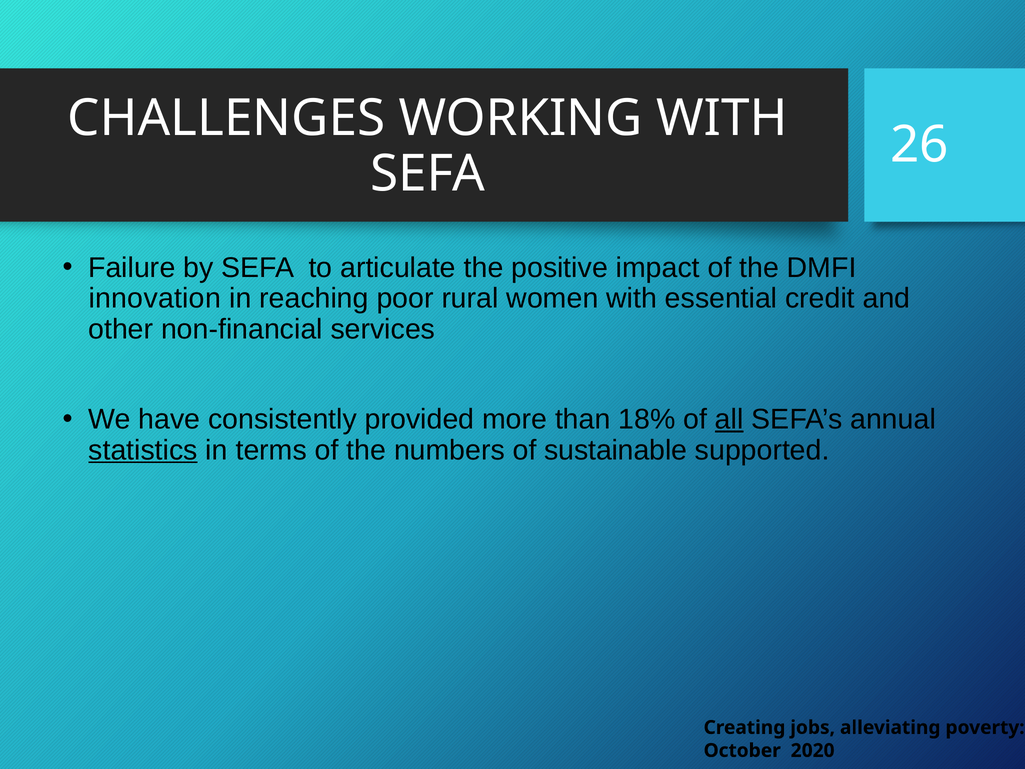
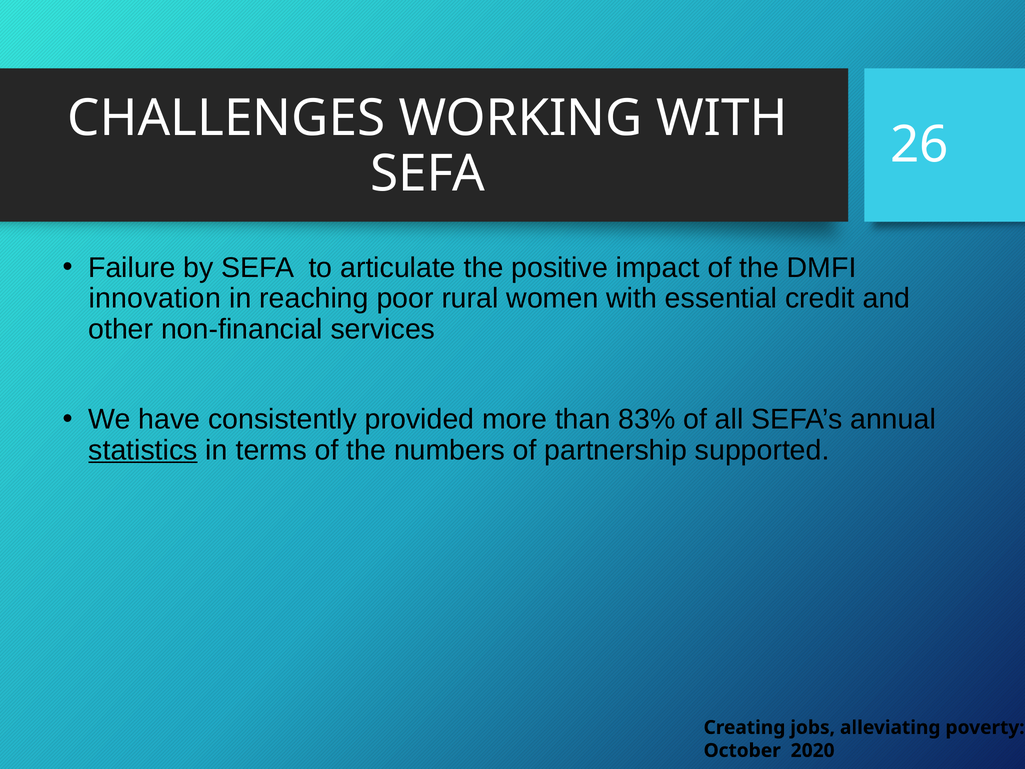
18%: 18% -> 83% (647, 419)
all underline: present -> none (729, 419)
sustainable: sustainable -> partnership (616, 450)
